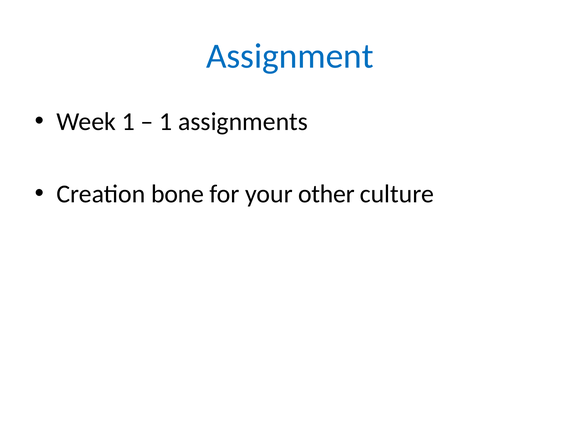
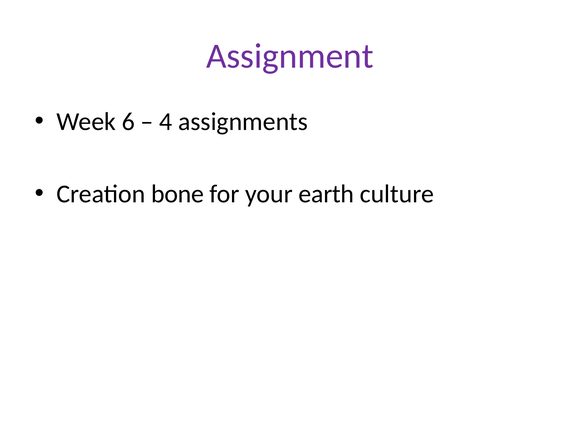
Assignment colour: blue -> purple (290, 56)
Week 1: 1 -> 6 (128, 122)
1: 1 -> 4 (166, 122)
other: other -> earth (326, 194)
